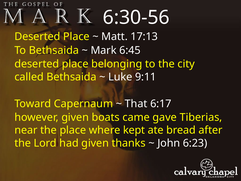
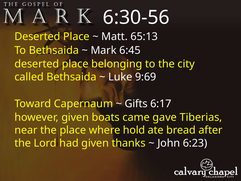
17:13: 17:13 -> 65:13 (144, 36)
9:11: 9:11 -> 9:69 (146, 77)
That: That -> Gifts (136, 104)
kept: kept -> hold (134, 130)
